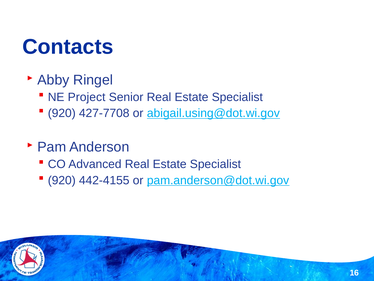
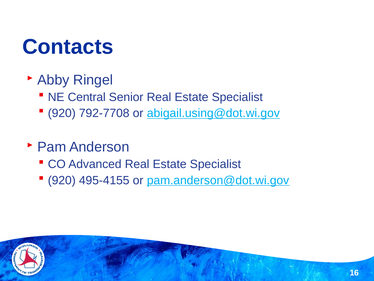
Project: Project -> Central (87, 97)
427-7708: 427-7708 -> 792-7708 (104, 113)
442-4155: 442-4155 -> 495-4155 (104, 180)
